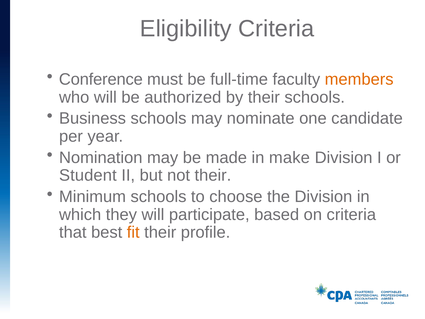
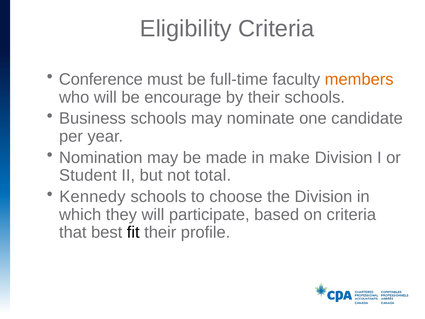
authorized: authorized -> encourage (183, 97)
not their: their -> total (213, 175)
Minimum: Minimum -> Kennedy (92, 197)
fit colour: orange -> black (133, 232)
